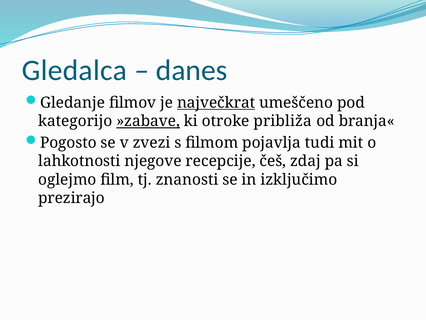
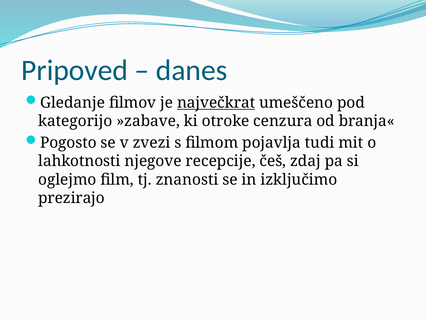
Gledalca: Gledalca -> Pripoved (75, 70)
»zabave underline: present -> none (148, 121)
približa: približa -> cenzura (283, 121)
